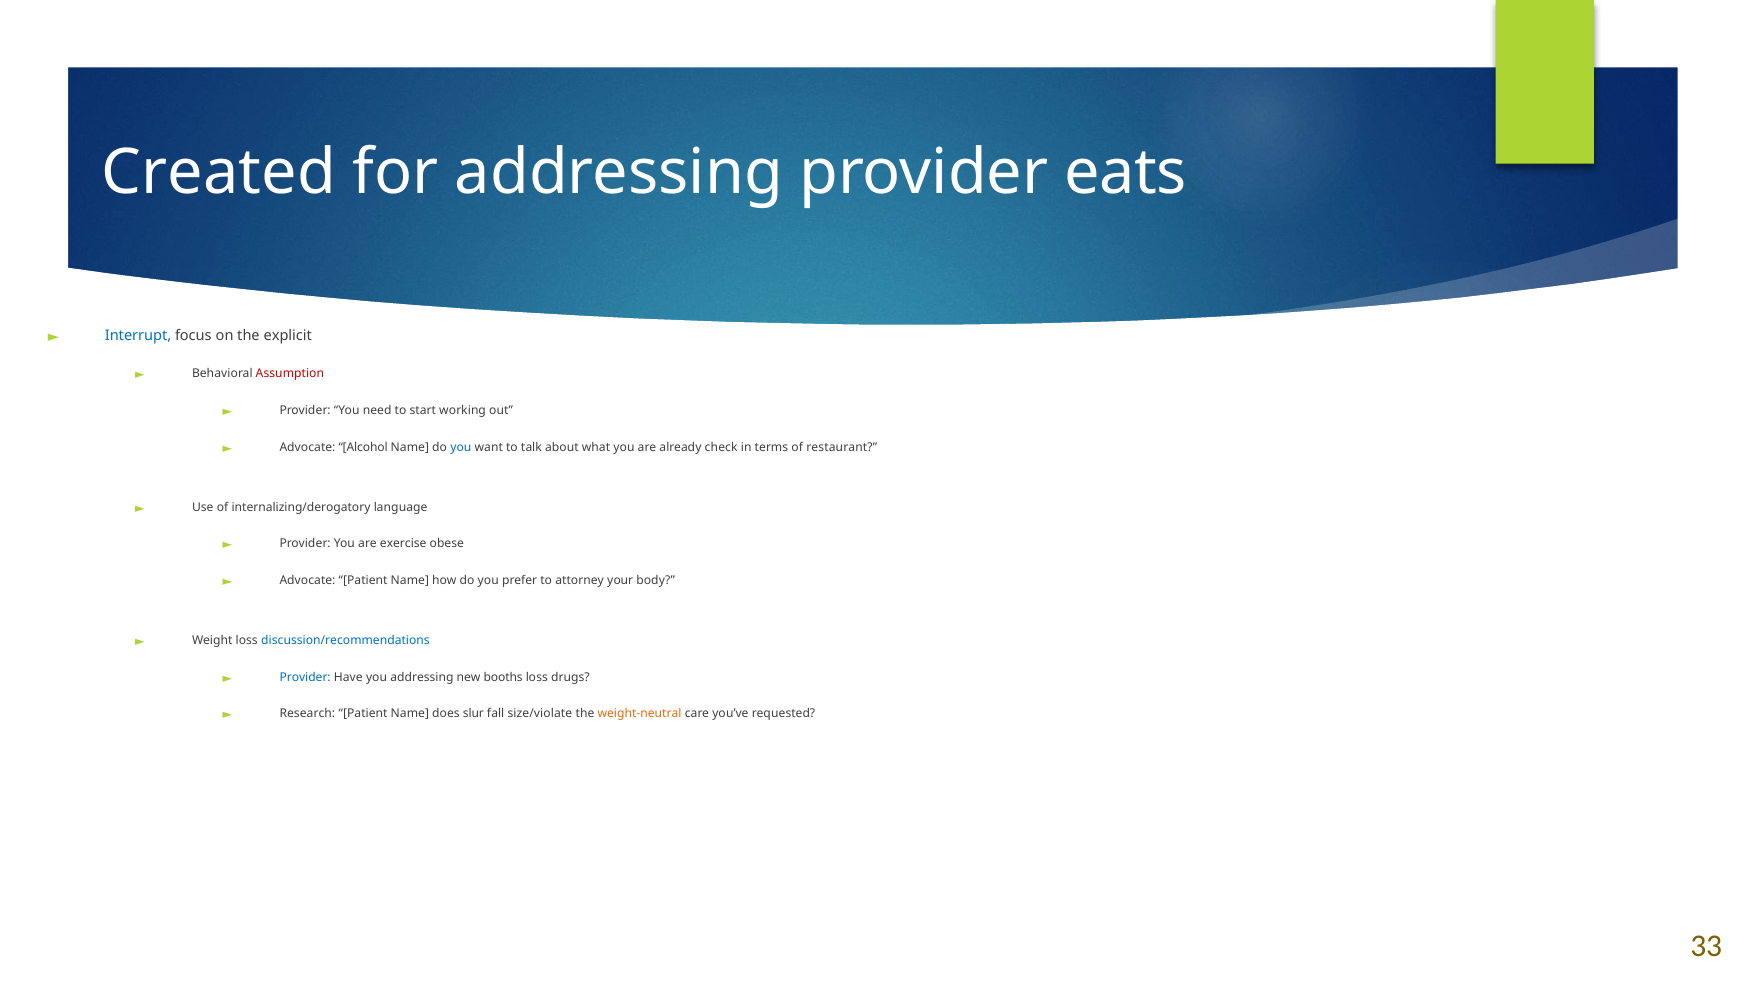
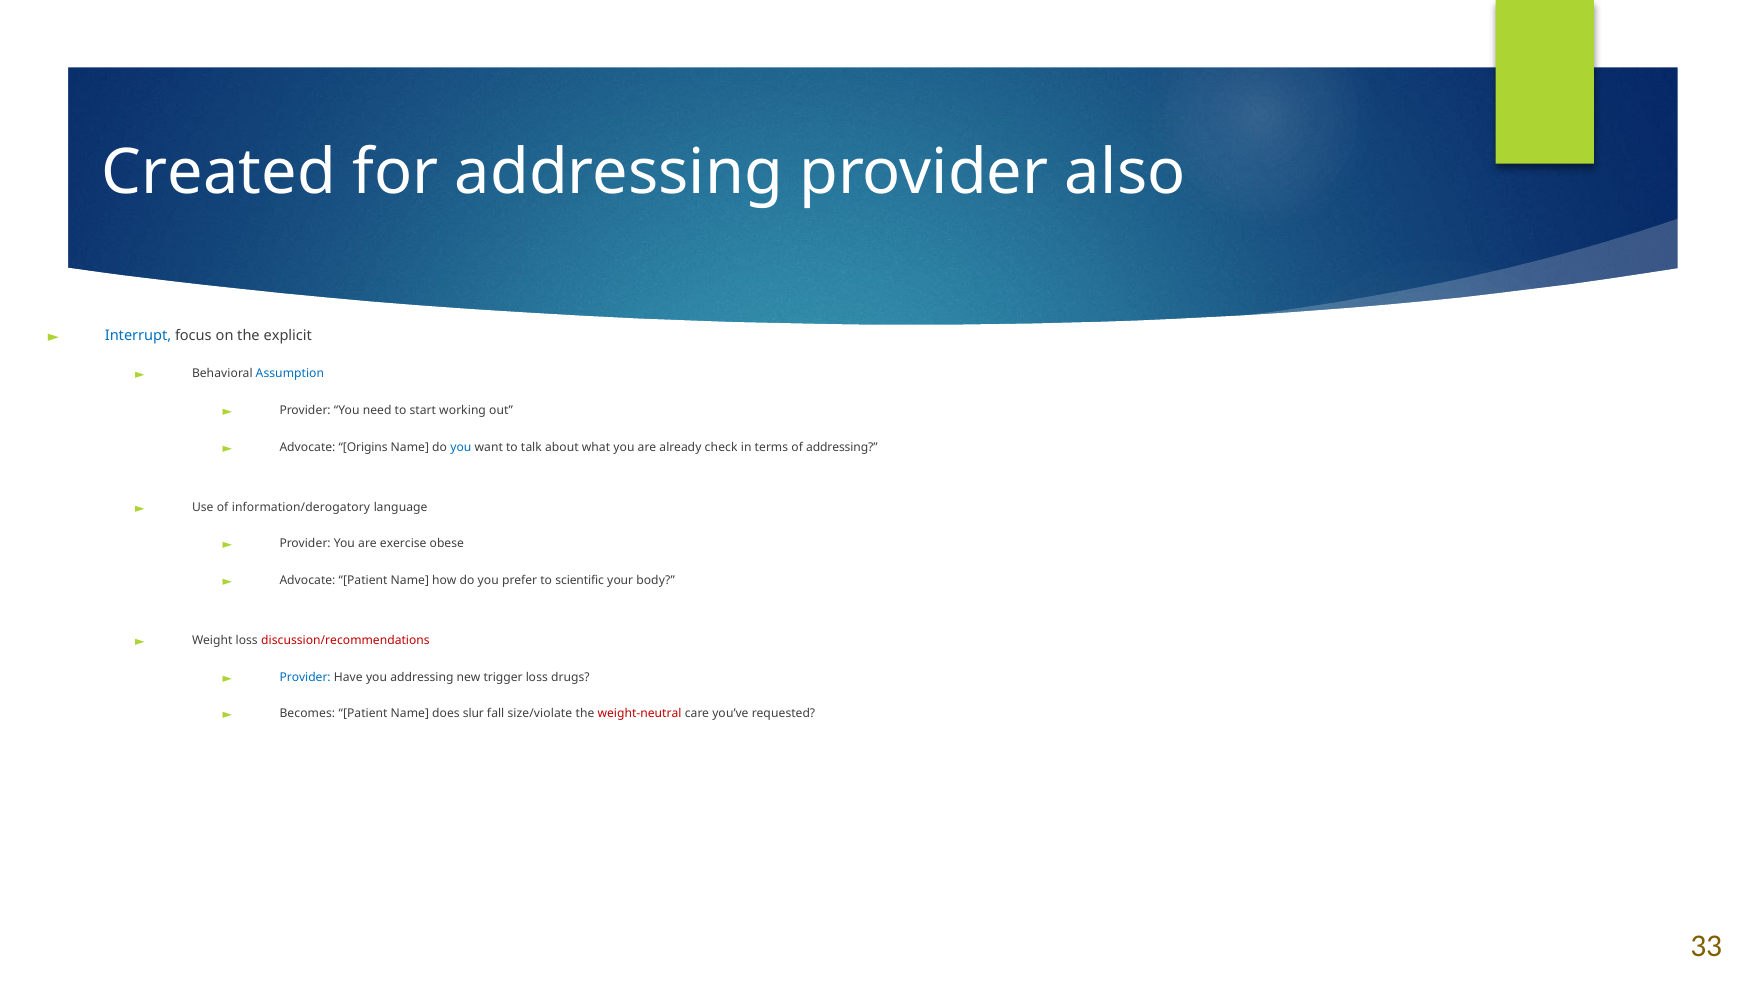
eats: eats -> also (1125, 173)
Assumption colour: red -> blue (290, 374)
Alcohol: Alcohol -> Origins (363, 447)
of restaurant: restaurant -> addressing (842, 447)
internalizing/derogatory: internalizing/derogatory -> information/derogatory (301, 507)
attorney: attorney -> scientific (580, 581)
discussion/recommendations colour: blue -> red (346, 640)
booths: booths -> trigger (503, 677)
Research: Research -> Becomes (307, 714)
weight-neutral colour: orange -> red (640, 714)
